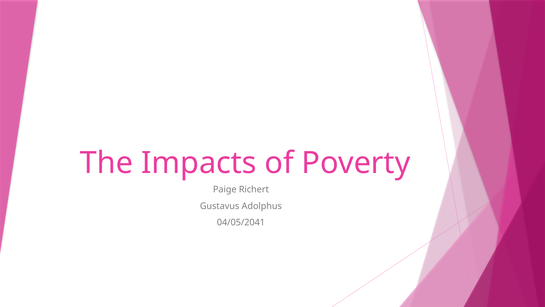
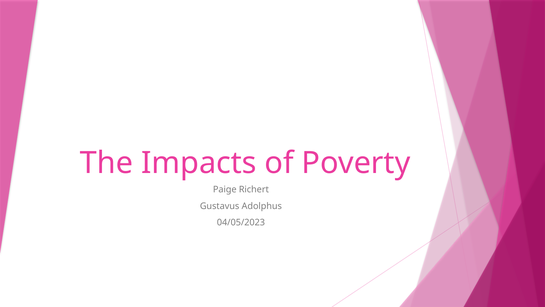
04/05/2041: 04/05/2041 -> 04/05/2023 (241, 222)
